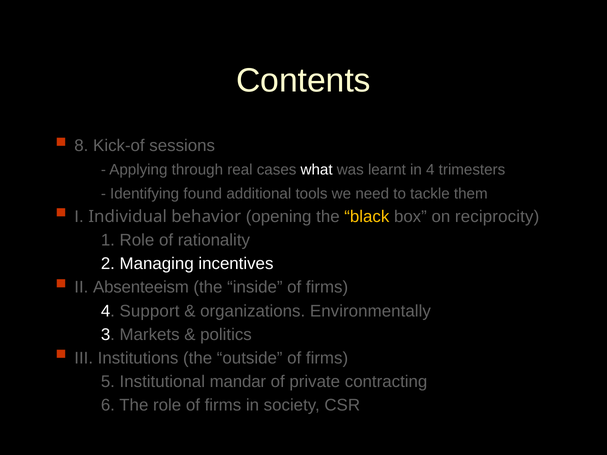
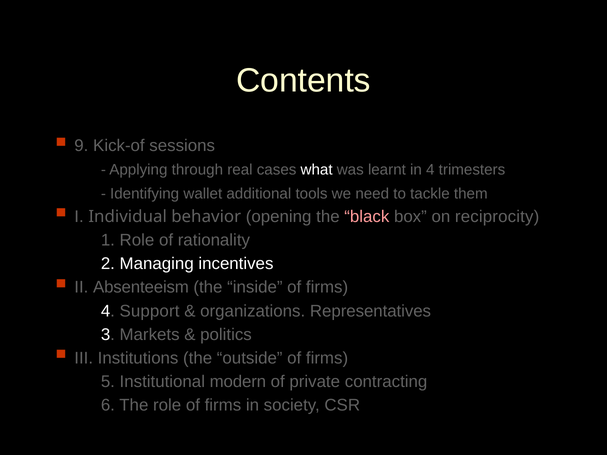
8: 8 -> 9 (81, 146)
found: found -> wallet (203, 194)
black colour: yellow -> pink (367, 217)
Environmentally: Environmentally -> Representatives (371, 311)
mandar: mandar -> modern (238, 382)
